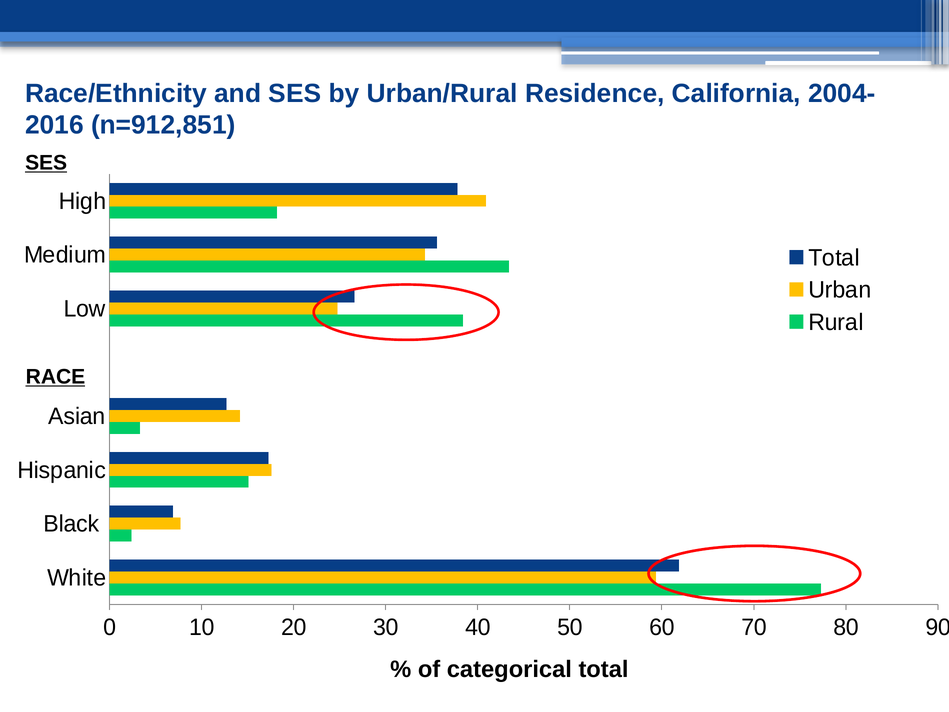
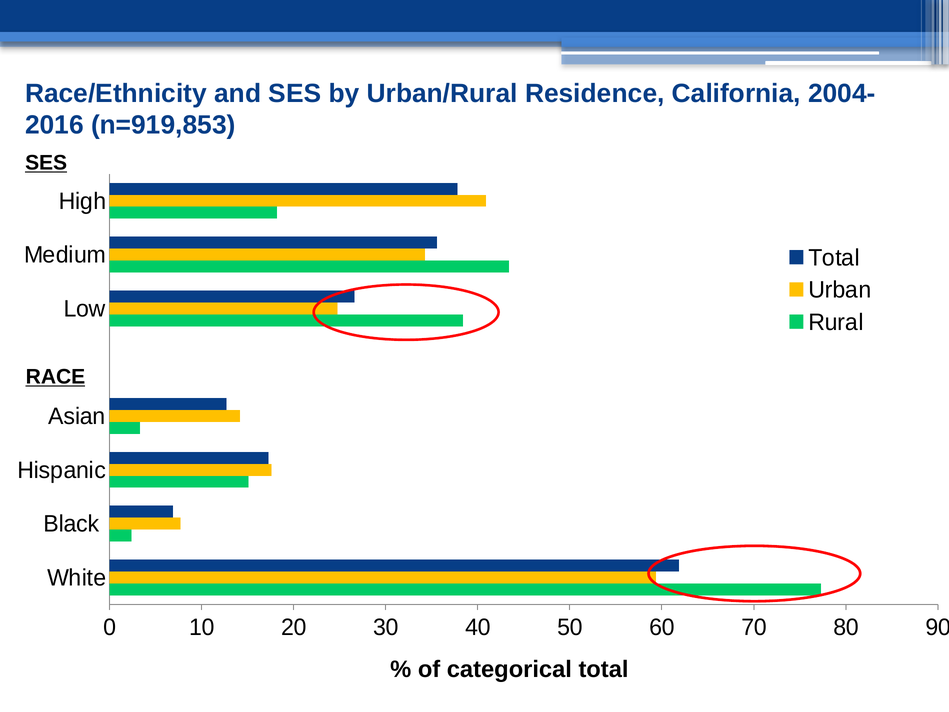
n=912,851: n=912,851 -> n=919,853 (163, 125)
